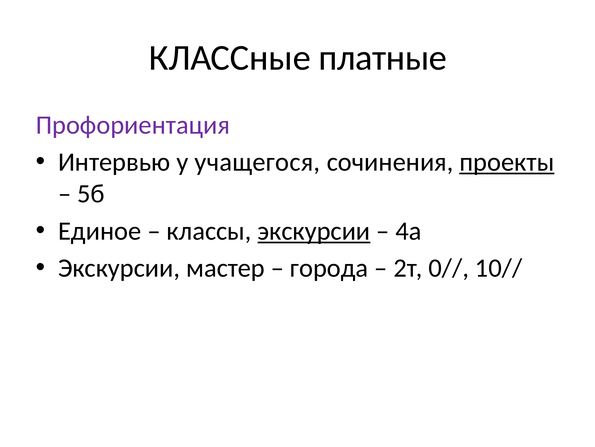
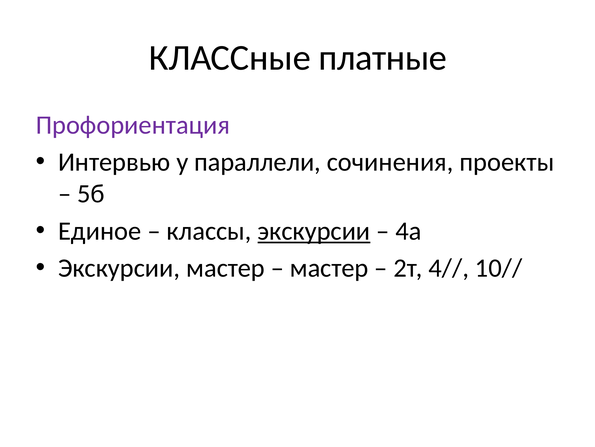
учащегося: учащегося -> параллели (258, 162)
проекты underline: present -> none (507, 162)
города: города -> мастер (329, 268)
0//: 0// -> 4// (449, 268)
